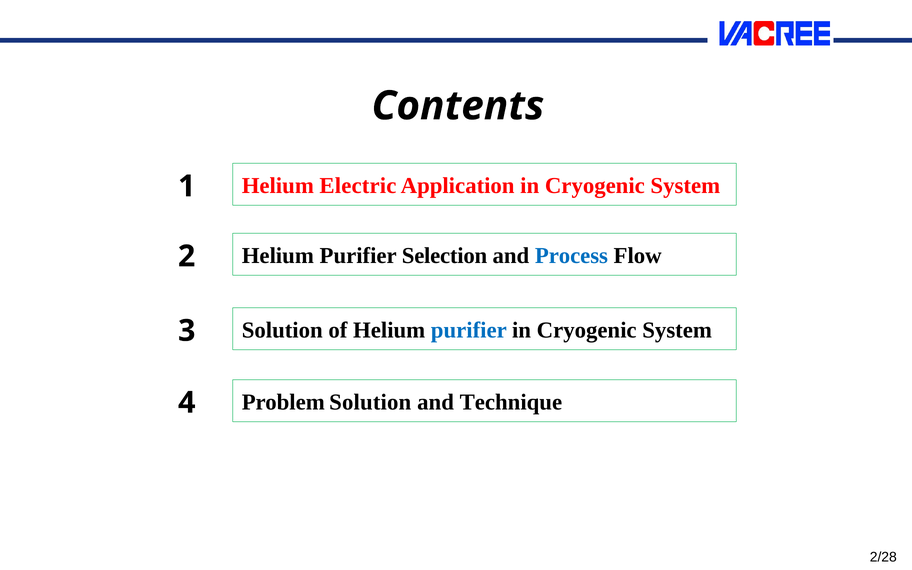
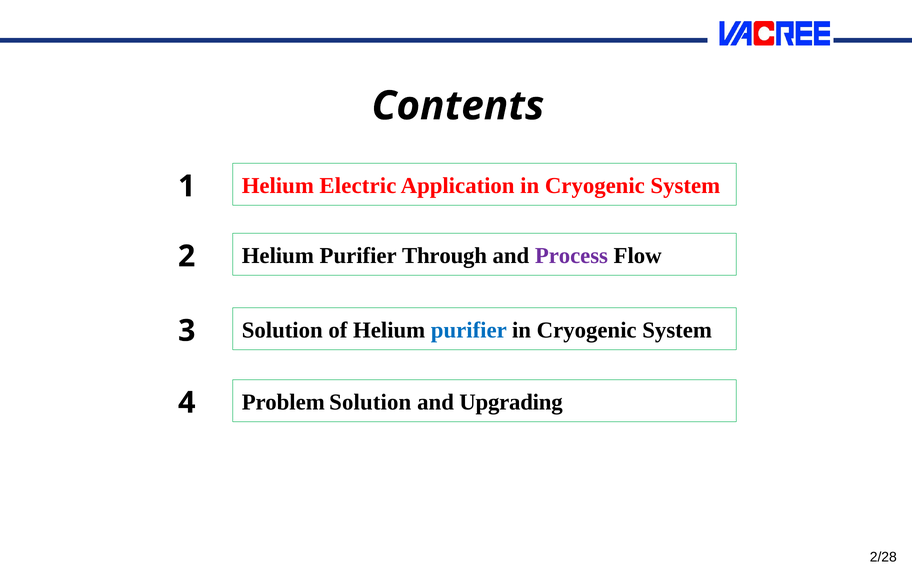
Selection: Selection -> Through (445, 256)
Process colour: blue -> purple (571, 256)
Technique: Technique -> Upgrading (511, 402)
